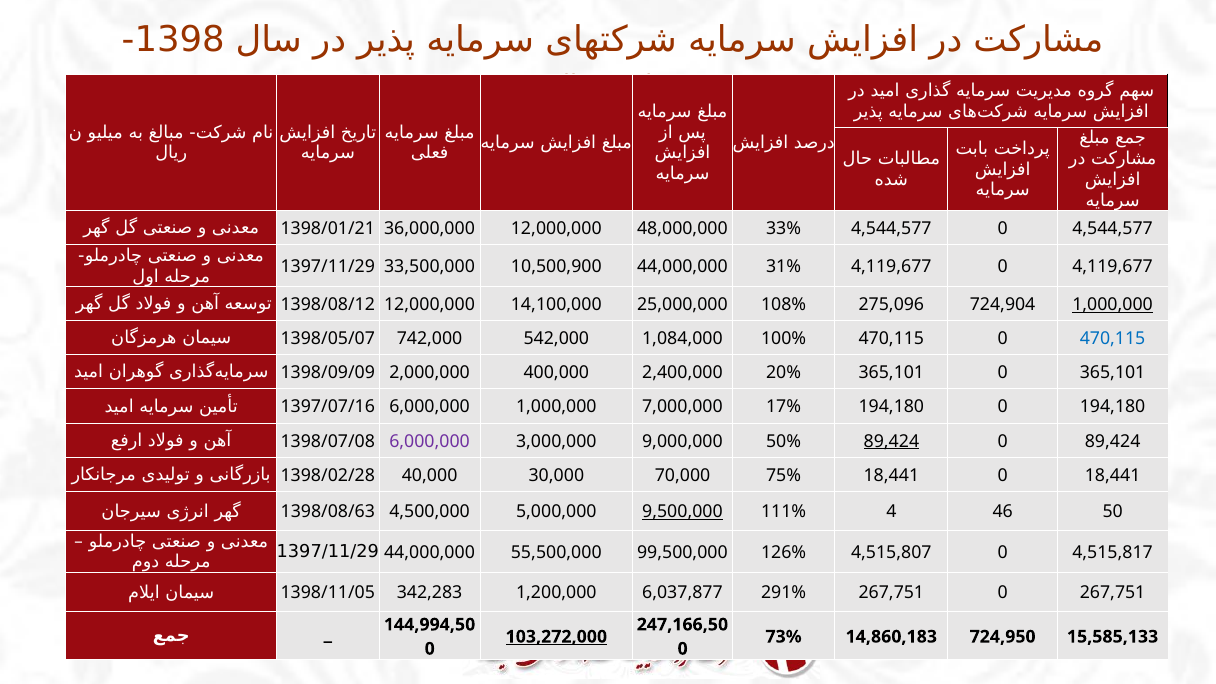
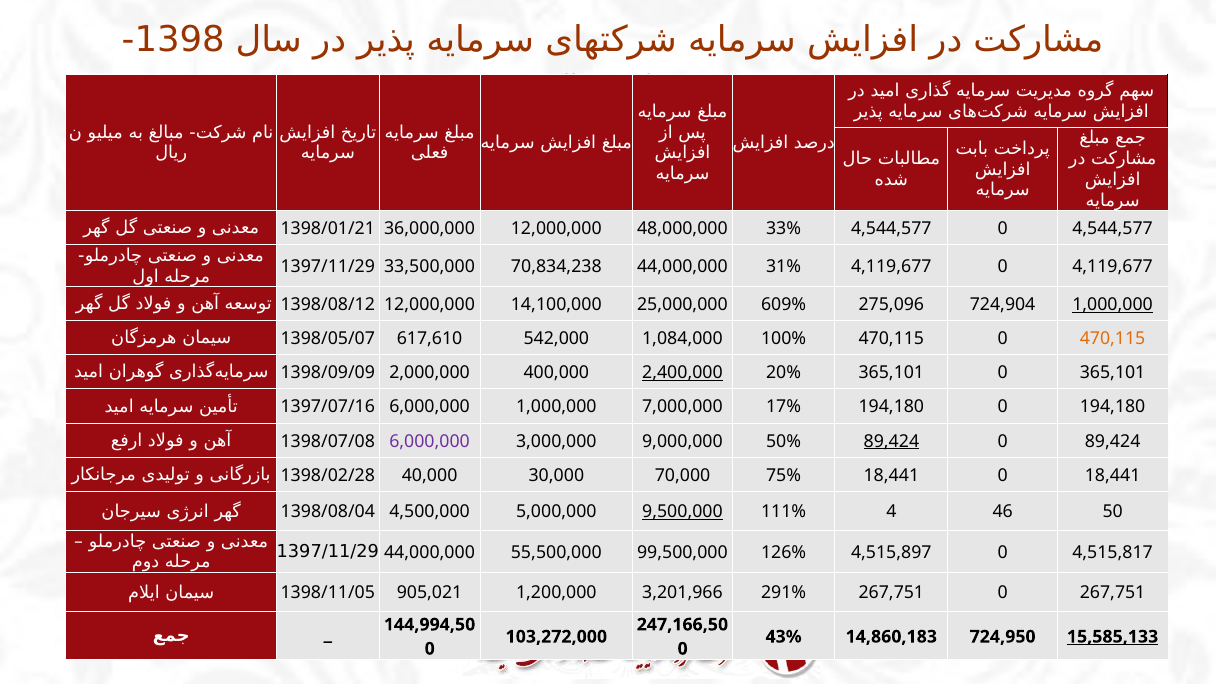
10,500,900: 10,500,900 -> 70,834,238 (556, 267)
108%: 108% -> 609% (784, 305)
742,000: 742,000 -> 617,610 (430, 339)
470,115 colour: blue -> orange (1113, 339)
2,400,000 underline: none -> present (682, 373)
1398/08/63: 1398/08/63 -> 1398/08/04 (328, 512)
4,515,807: 4,515,807 -> 4,515,897 (891, 552)
342,283: 342,283 -> 905,021 (430, 593)
6,037,877: 6,037,877 -> 3,201,966 (682, 593)
103,272,000 underline: present -> none (556, 637)
73%: 73% -> 43% (784, 637)
15,585,133 underline: none -> present (1113, 637)
